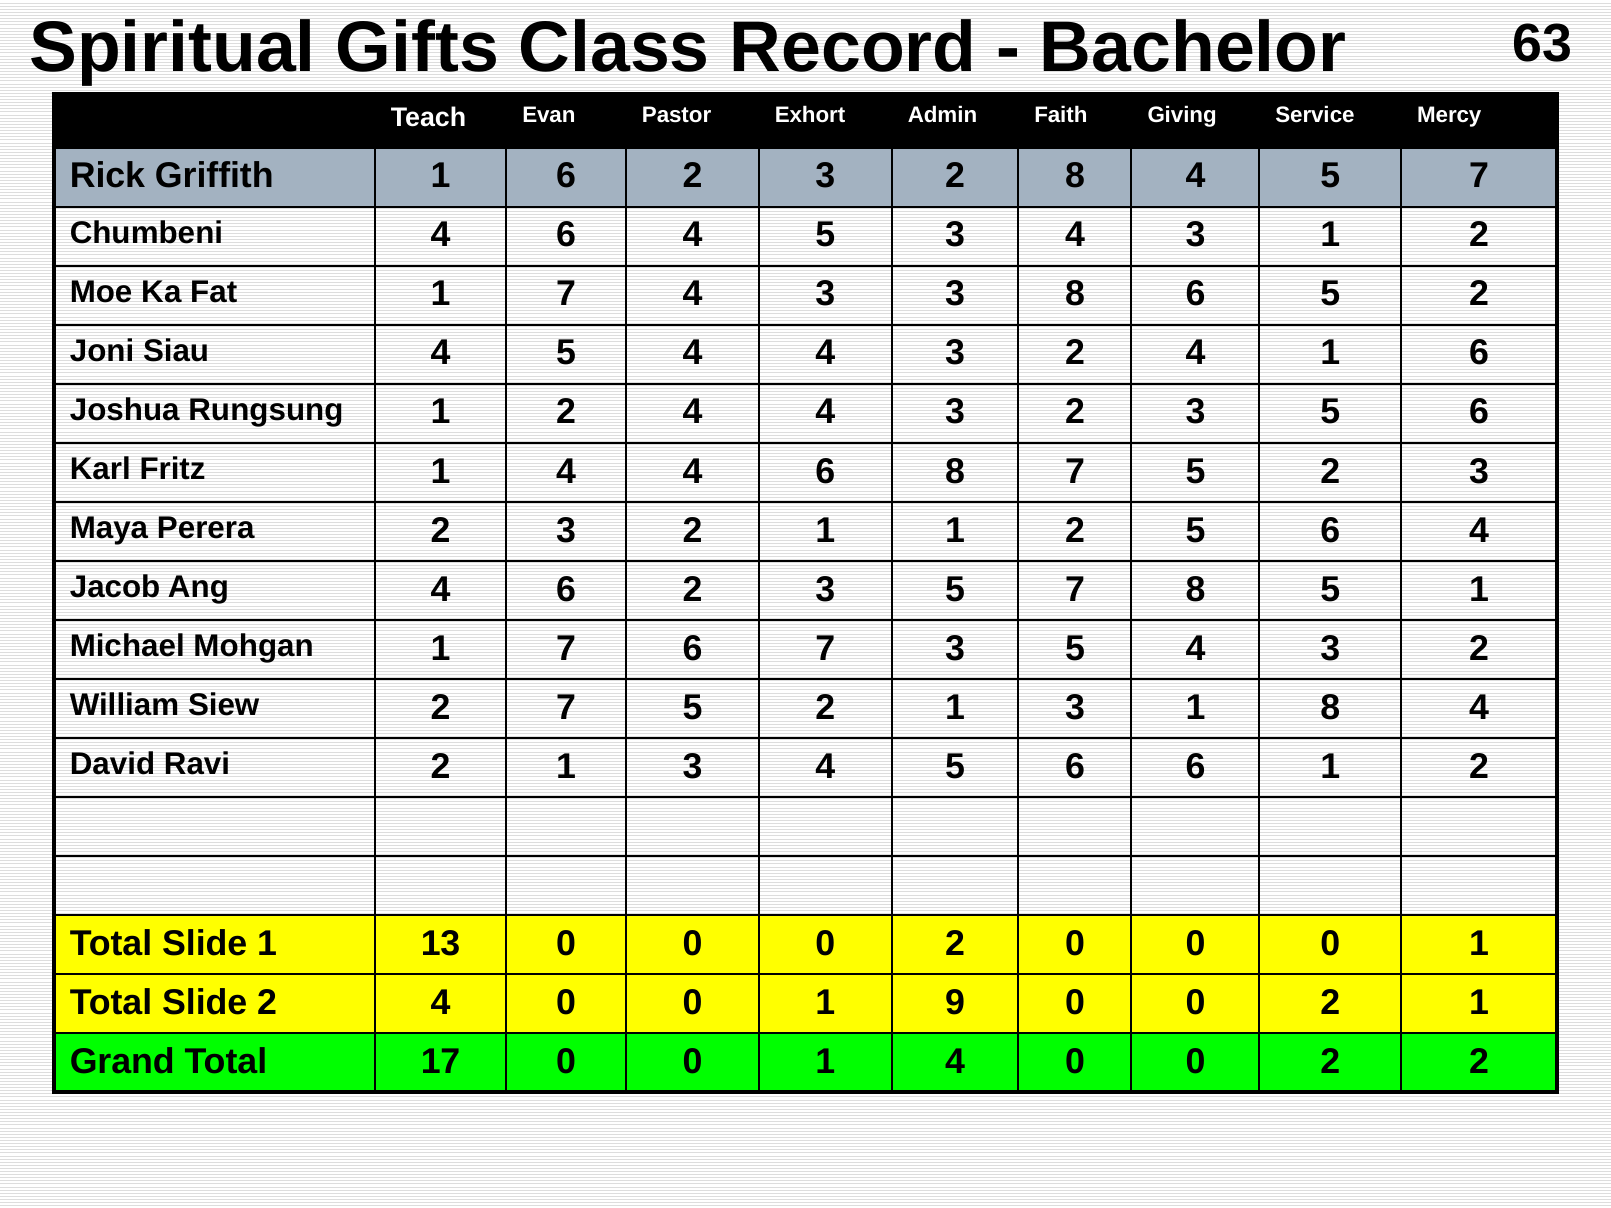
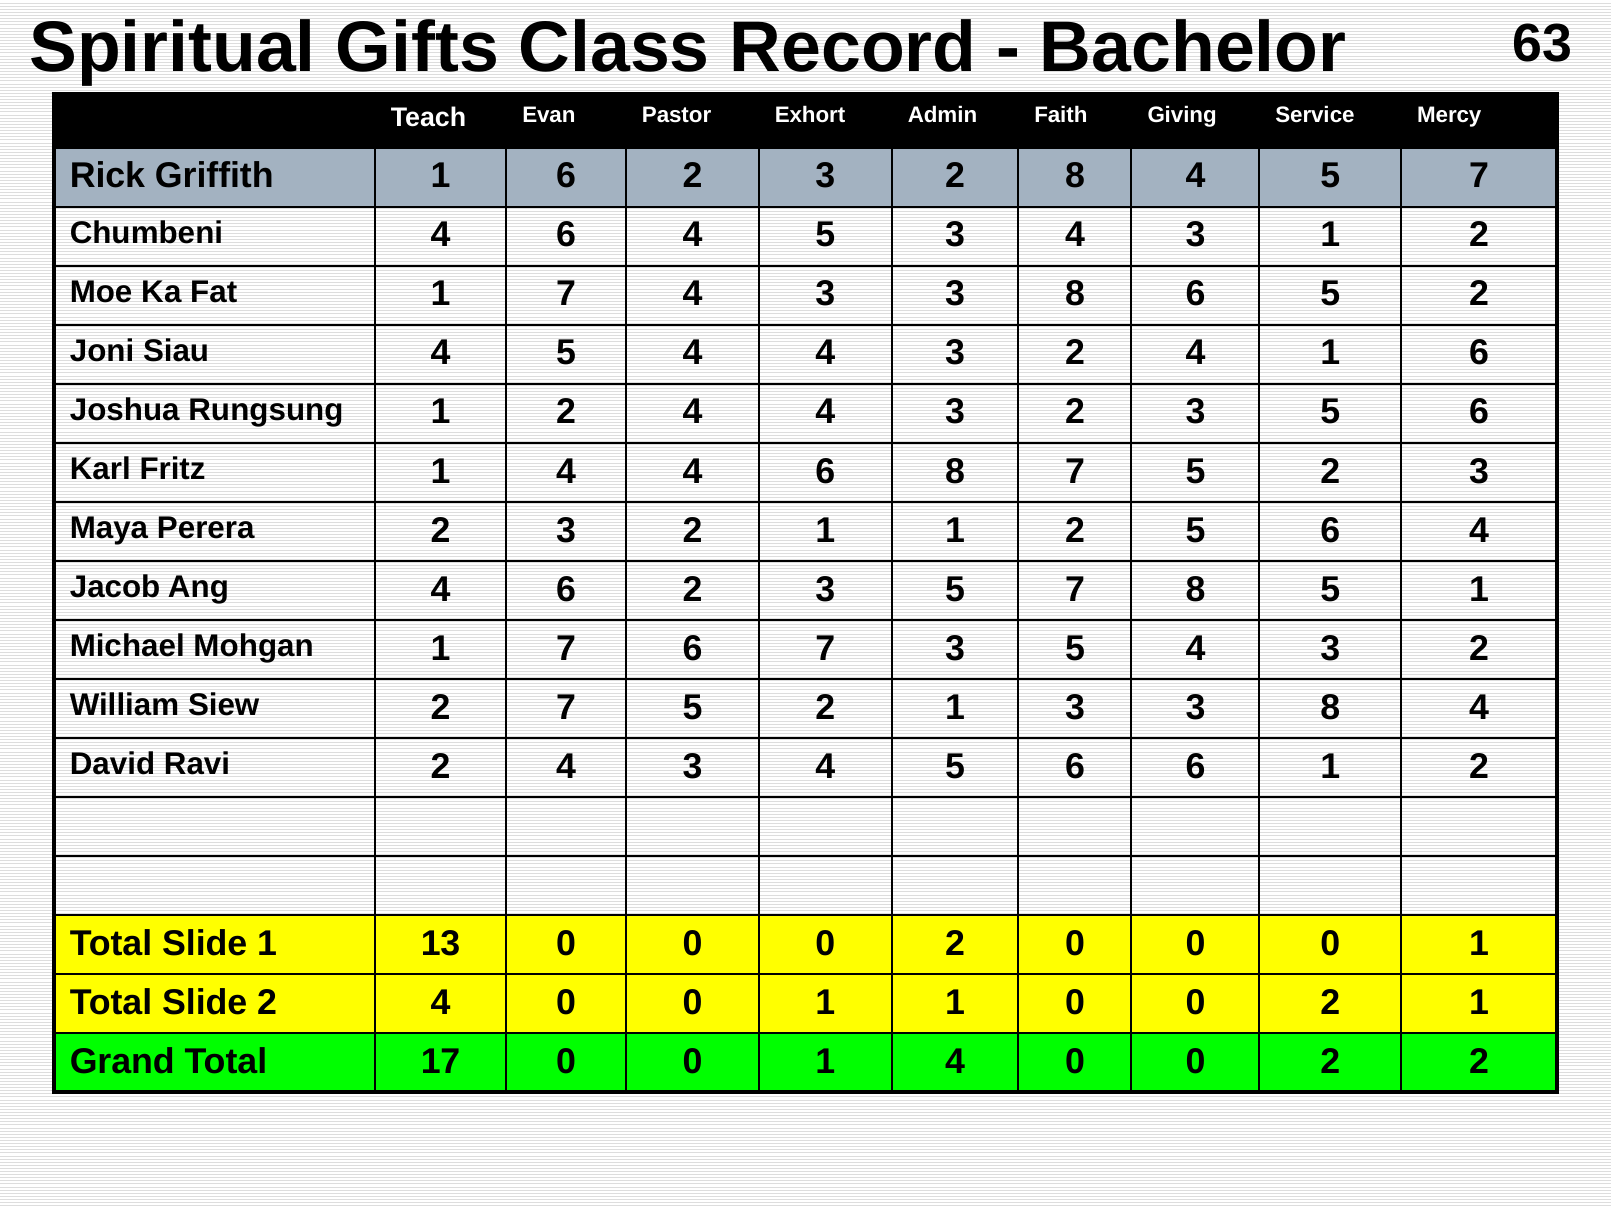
1 3 1: 1 -> 3 (1195, 708)
Ravi 2 1: 1 -> 4 (566, 767)
0 1 9: 9 -> 1 (955, 1003)
